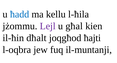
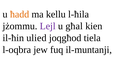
ħadd colour: blue -> orange (20, 14)
dħalt: dħalt -> ulied (36, 38)
ħajti: ħajti -> tiela (92, 38)
